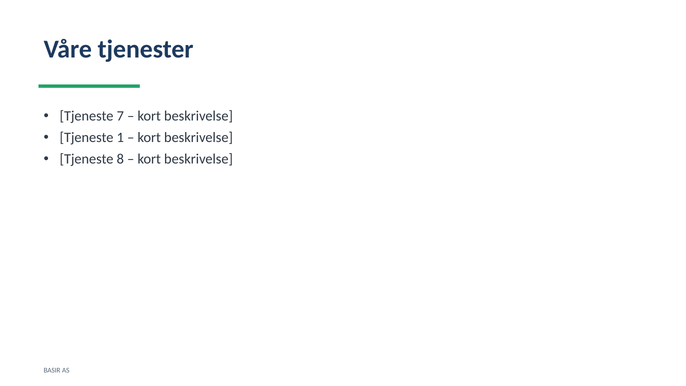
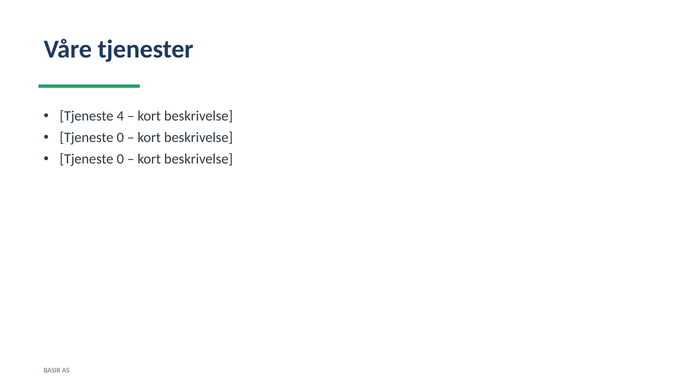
7: 7 -> 4 (120, 116)
1: 1 -> 0 (120, 138)
8: 8 -> 0 (120, 159)
